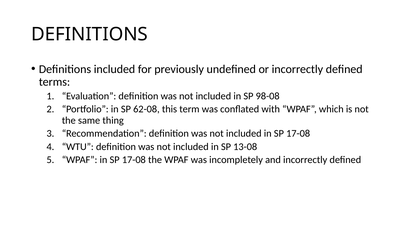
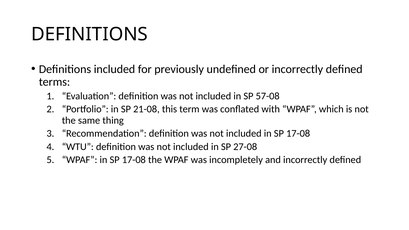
98-08: 98-08 -> 57-08 (268, 96)
62-08: 62-08 -> 21-08 (146, 109)
13-08: 13-08 -> 27-08 (245, 147)
